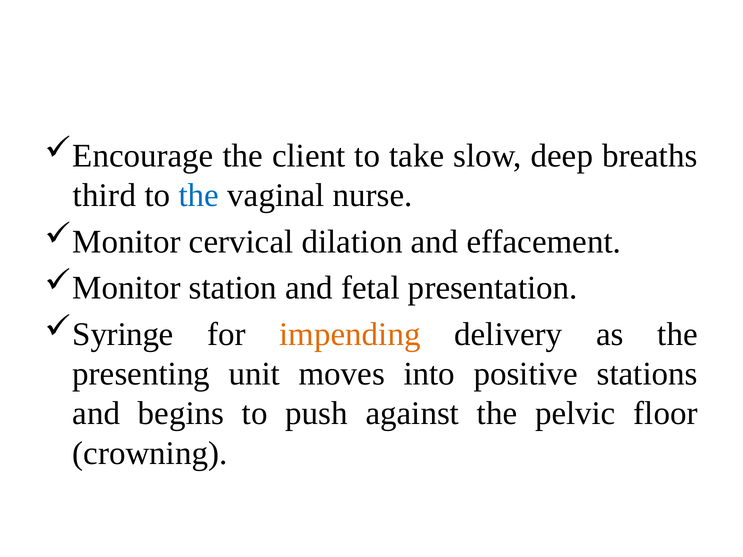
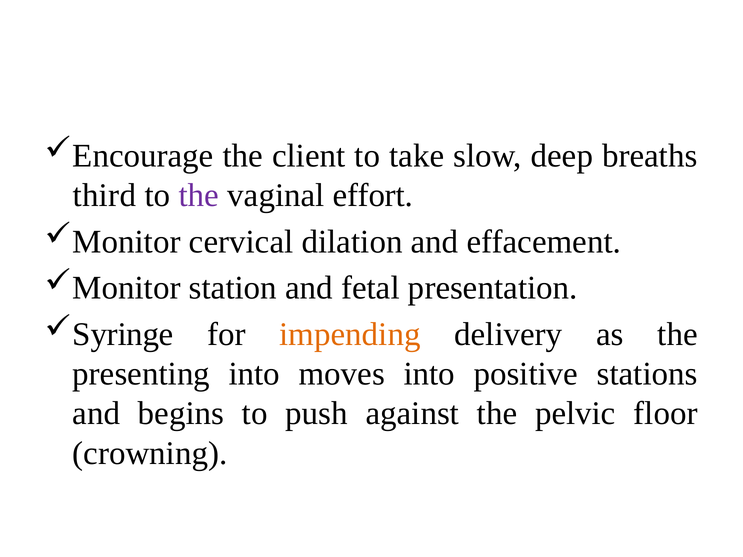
the colour: blue -> purple (199, 196)
nurse: nurse -> effort (373, 196)
presenting unit: unit -> into (254, 374)
